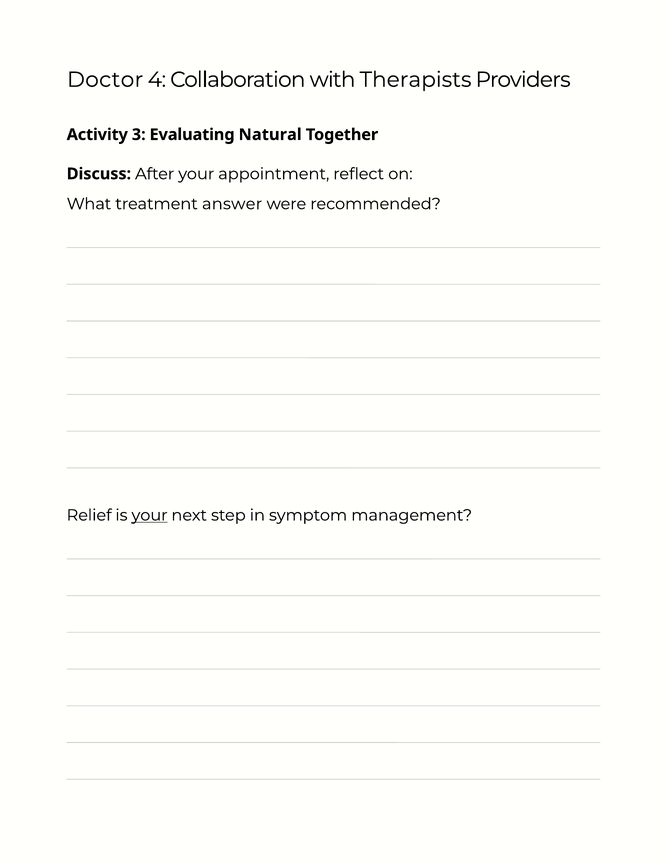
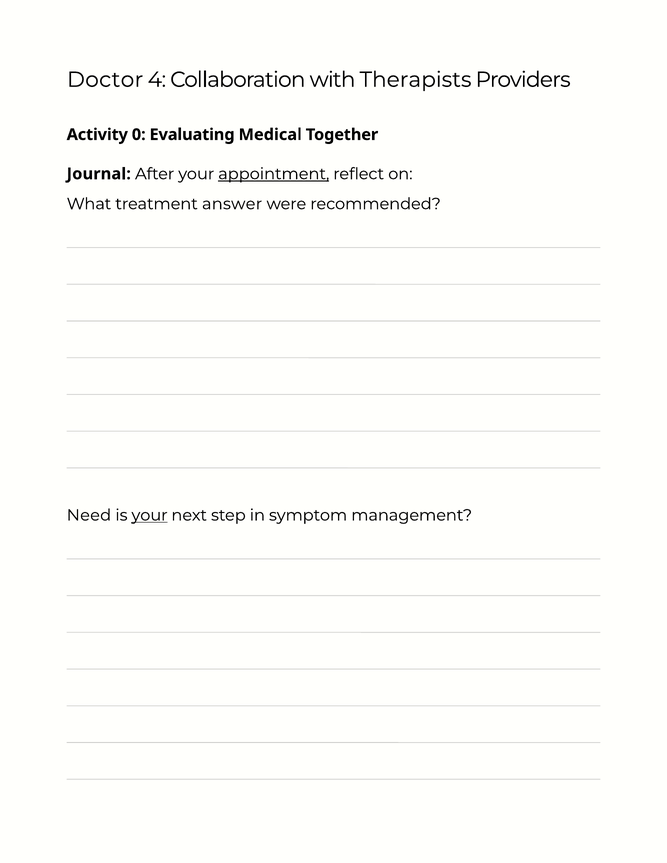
3: 3 -> 0 (139, 135)
Natural: Natural -> Medical (270, 135)
Discuss: Discuss -> Journal (99, 174)
appointment underline: none -> present (274, 174)
Relief: Relief -> Need (89, 515)
